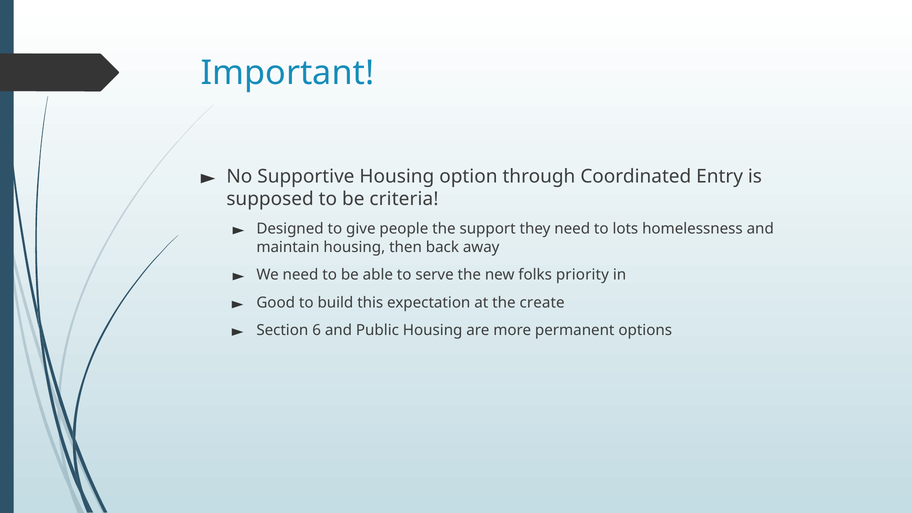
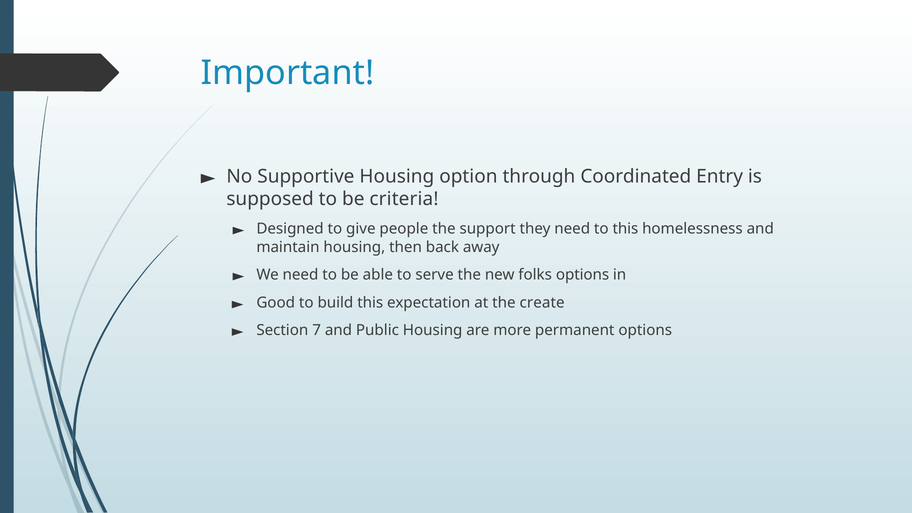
to lots: lots -> this (625, 229)
folks priority: priority -> options (583, 275)
6: 6 -> 7 (317, 330)
